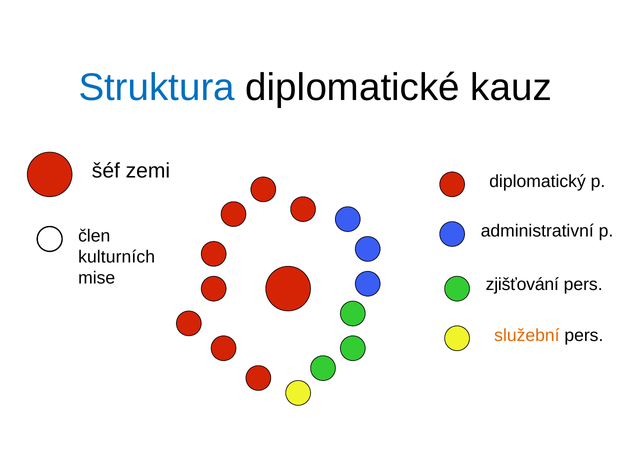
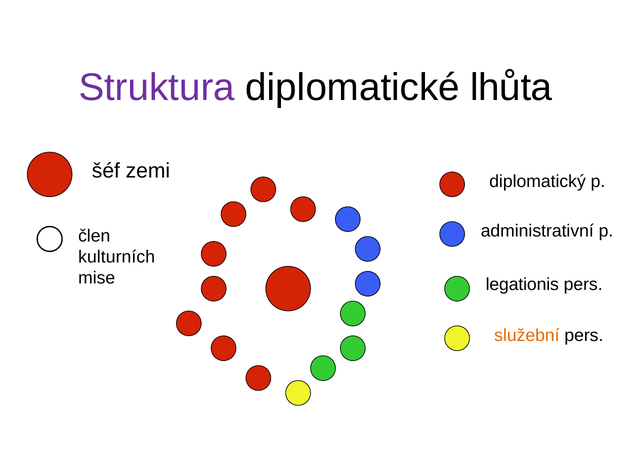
Struktura colour: blue -> purple (157, 88)
kauz: kauz -> lhůta (511, 88)
zjišťování: zjišťování -> legationis (522, 285)
